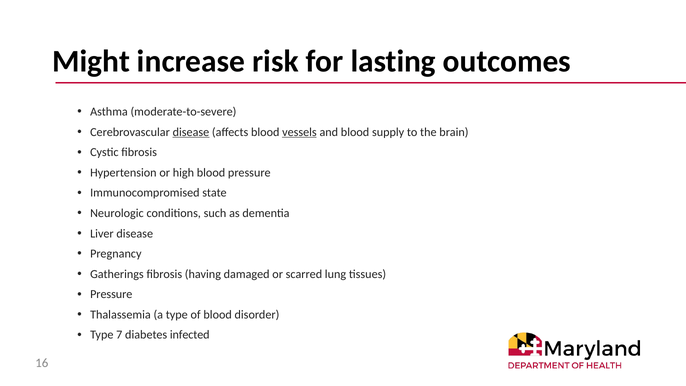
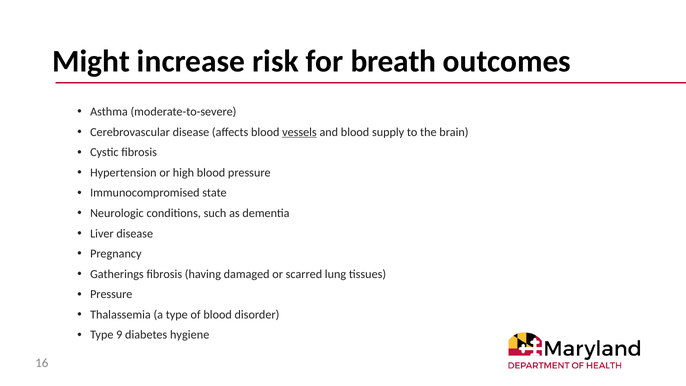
lasting: lasting -> breath (393, 61)
disease underline: present -> none (191, 132)
7: 7 -> 9 (119, 335)
infected: infected -> hygiene (190, 335)
